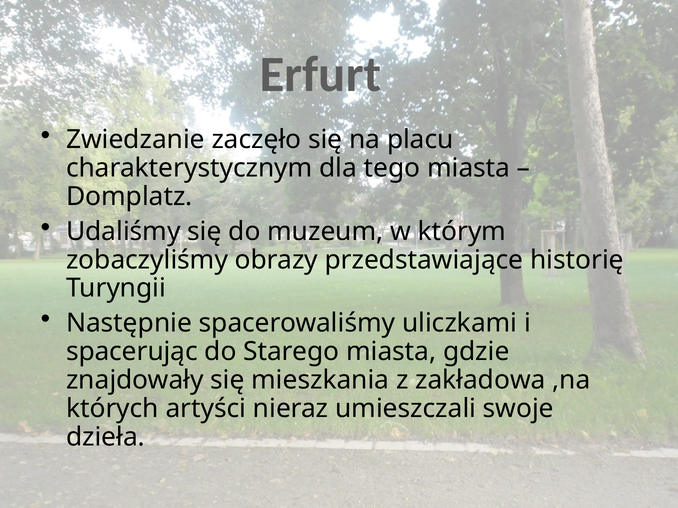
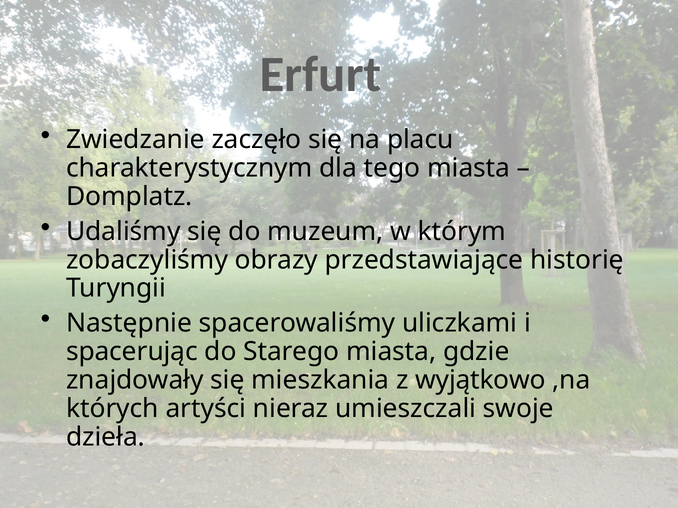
zakładowa: zakładowa -> wyjątkowo (481, 380)
